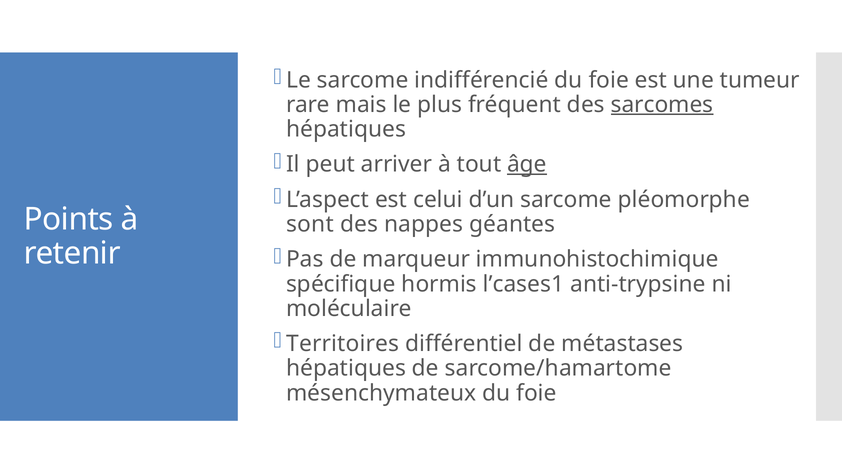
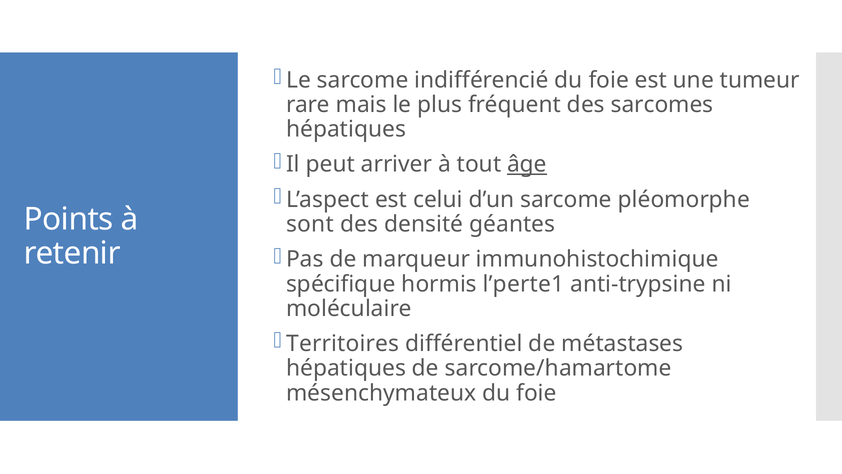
sarcomes underline: present -> none (662, 105)
nappes: nappes -> densité (424, 224)
l’cases1: l’cases1 -> l’perte1 (523, 284)
